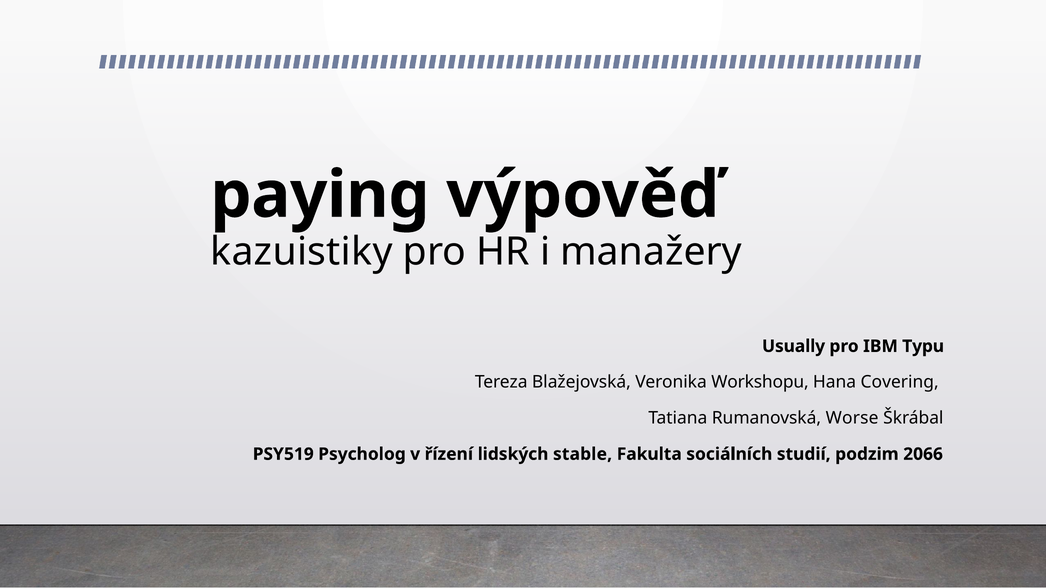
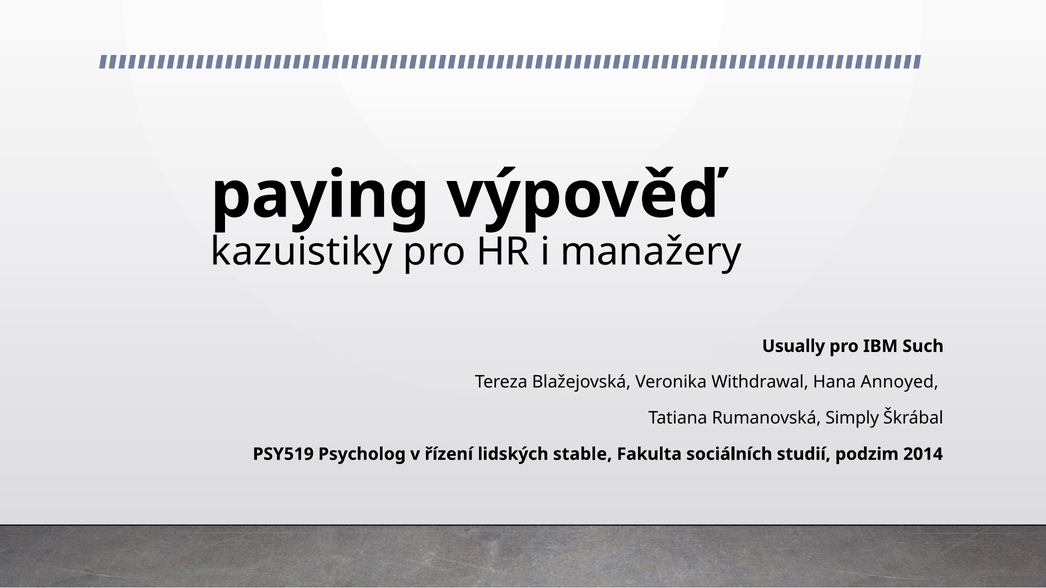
Typu: Typu -> Such (923, 346)
Workshopu: Workshopu -> Withdrawal (760, 382)
Covering: Covering -> Annoyed (900, 382)
Worse: Worse -> Simply (852, 418)
2066: 2066 -> 2014 (923, 454)
